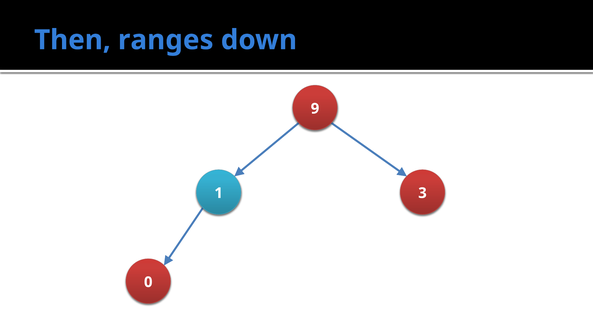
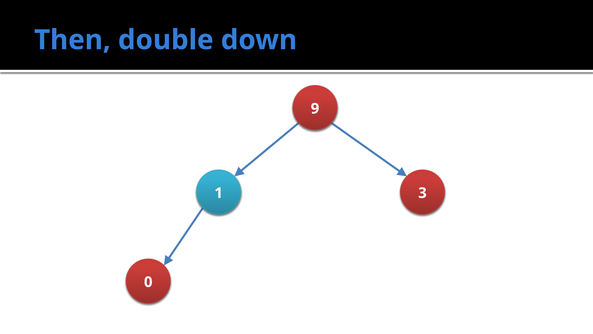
ranges: ranges -> double (166, 40)
